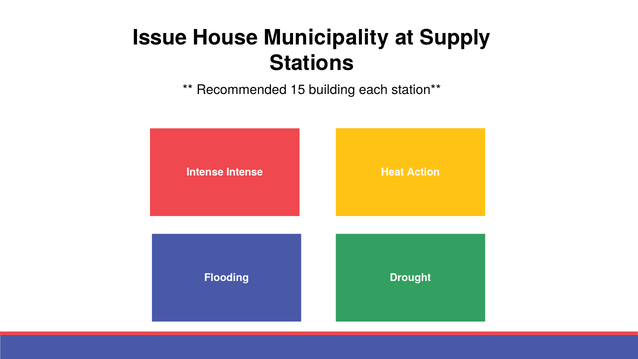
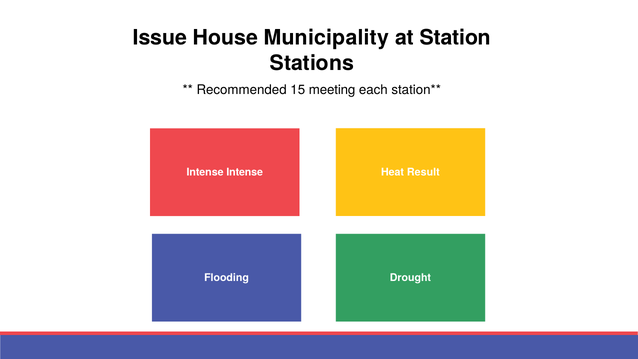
Supply: Supply -> Station (455, 38)
building: building -> meeting (332, 90)
Action: Action -> Result (423, 172)
